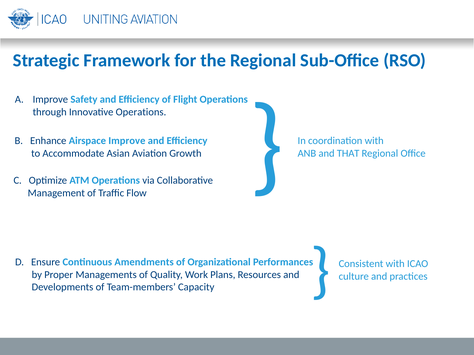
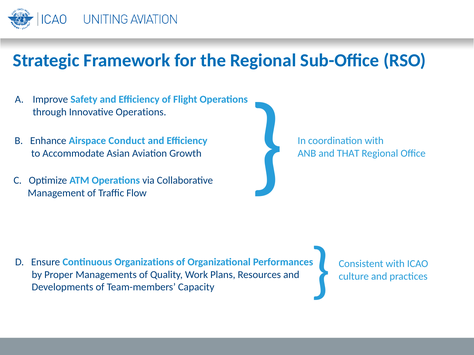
Airspace Improve: Improve -> Conduct (127, 141)
Amendments: Amendments -> Organizations (144, 262)
